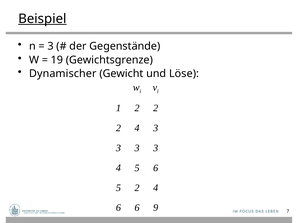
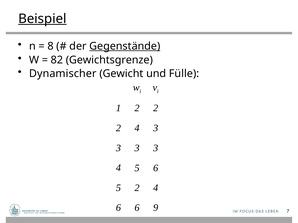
3: 3 -> 8 (51, 46)
Gegenstände underline: none -> present (125, 46)
19: 19 -> 82 (57, 60)
Löse: Löse -> Fülle (184, 74)
